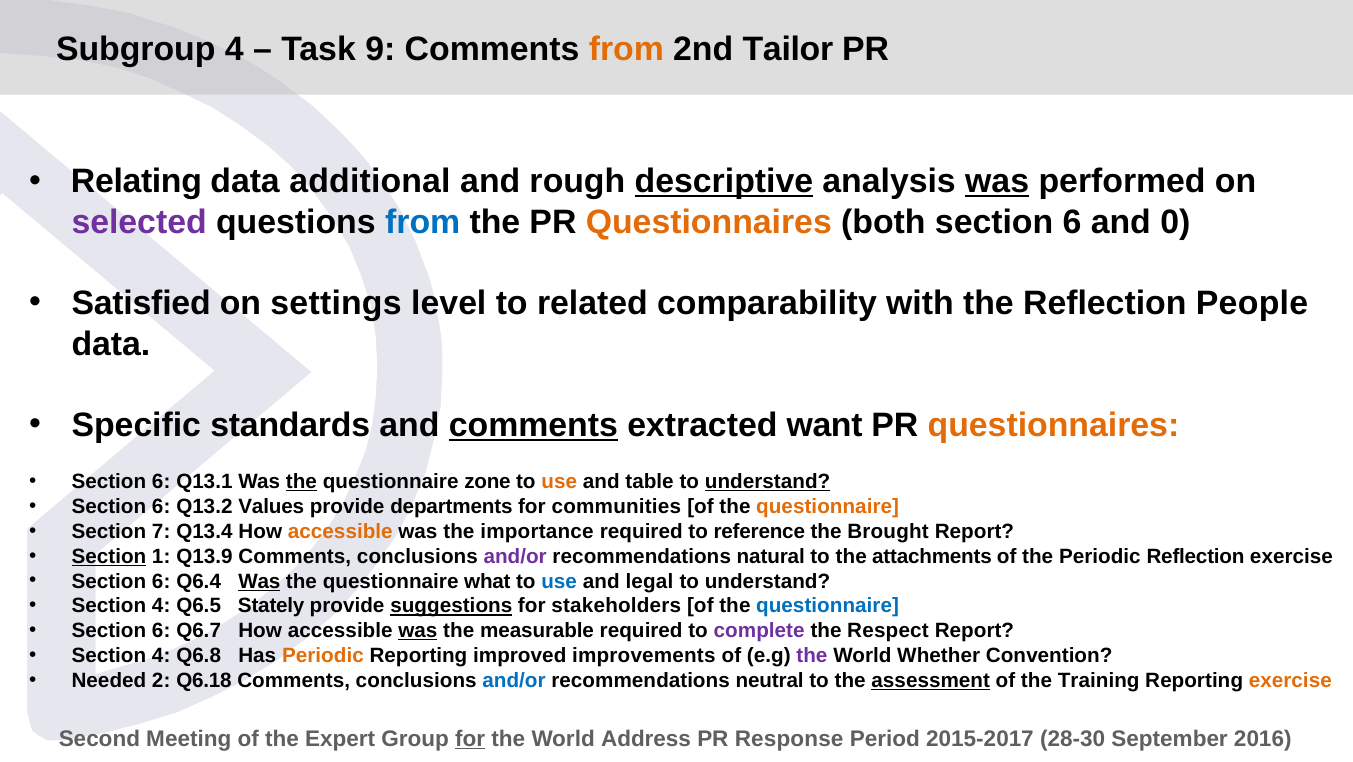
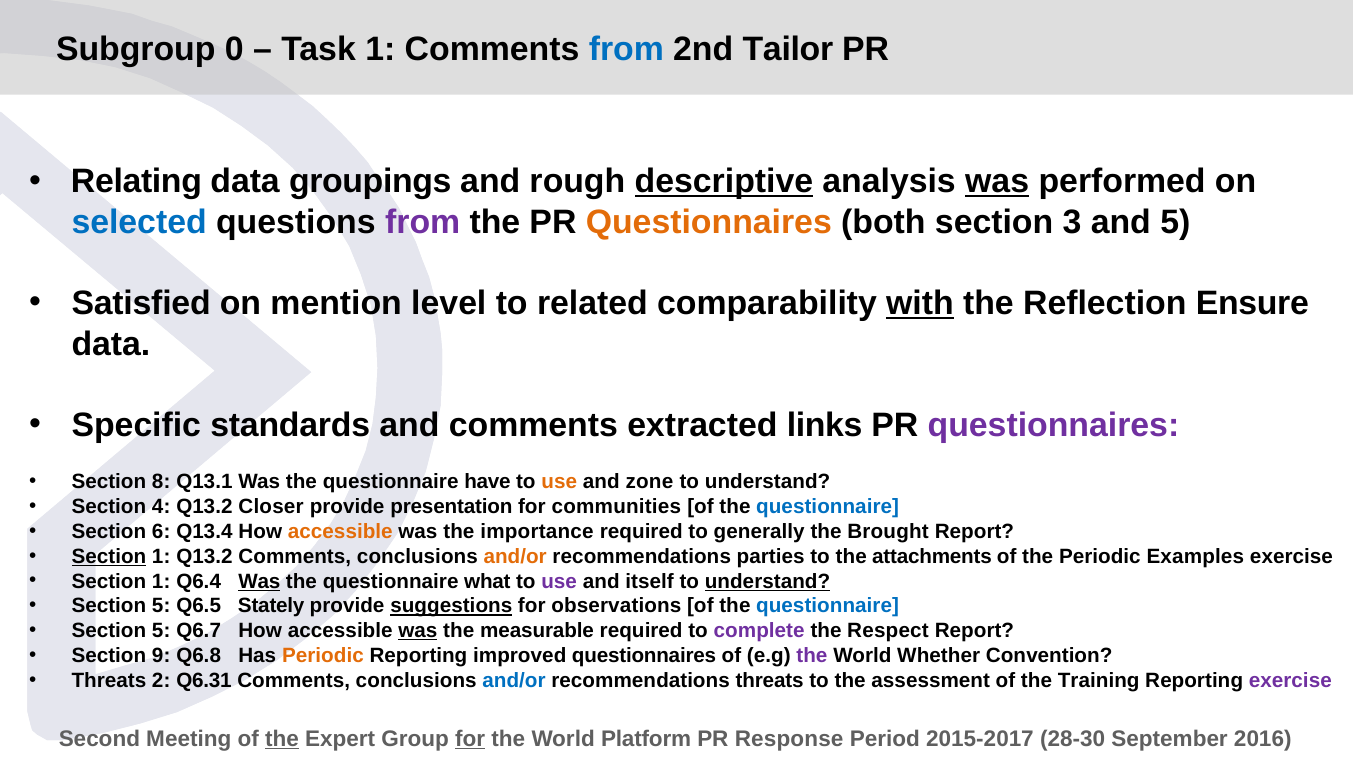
Subgroup 4: 4 -> 0 (234, 49)
Task 9: 9 -> 1 (380, 49)
from colour: orange -> blue (626, 49)
additional: additional -> groupings (370, 182)
selected colour: purple -> blue (139, 222)
from colour: blue -> purple (423, 222)
both section 6: 6 -> 3 (1072, 222)
and 0: 0 -> 5 (1175, 222)
settings: settings -> mention (336, 303)
with underline: none -> present (920, 303)
People: People -> Ensure (1252, 303)
comments underline: present -> none (533, 425)
want: want -> links (825, 425)
questionnaires colour: orange -> purple (1053, 425)
6: 6 -> 8 (161, 482)
the underline: present -> none (301, 482)
zone: zone -> have (487, 482)
table: table -> zone (649, 482)
understand underline: present -> none (768, 482)
6: 6 -> 4 (161, 507)
Values: Values -> Closer (271, 507)
departments: departments -> presentation (451, 507)
questionnaire colour: orange -> blue (828, 507)
7: 7 -> 6 (161, 531)
reference: reference -> generally (759, 531)
1 Q13.9: Q13.9 -> Q13.2 (204, 556)
and/or colour: purple -> orange (515, 556)
natural: natural -> parties (771, 556)
Periodic Reflection: Reflection -> Examples (1195, 556)
6: 6 -> 1 (161, 581)
use colour: blue -> purple (559, 581)
legal: legal -> itself (650, 581)
understand underline: none -> present (768, 581)
4: 4 -> 5 (161, 606)
stakeholders: stakeholders -> observations (616, 606)
6: 6 -> 5 (161, 631)
4: 4 -> 9 (161, 656)
improved improvements: improvements -> questionnaires (644, 656)
Needed: Needed -> Threats (109, 680)
Q6.18: Q6.18 -> Q6.31 (204, 680)
recommendations neutral: neutral -> threats (770, 680)
assessment underline: present -> none (931, 680)
exercise colour: orange -> purple (1290, 680)
the underline: none -> present (282, 738)
Address: Address -> Platform (646, 738)
